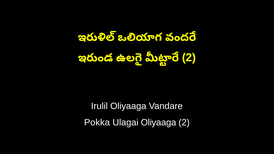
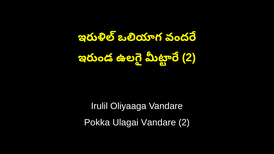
Ulagai Oliyaaga: Oliyaaga -> Vandare (158, 123)
